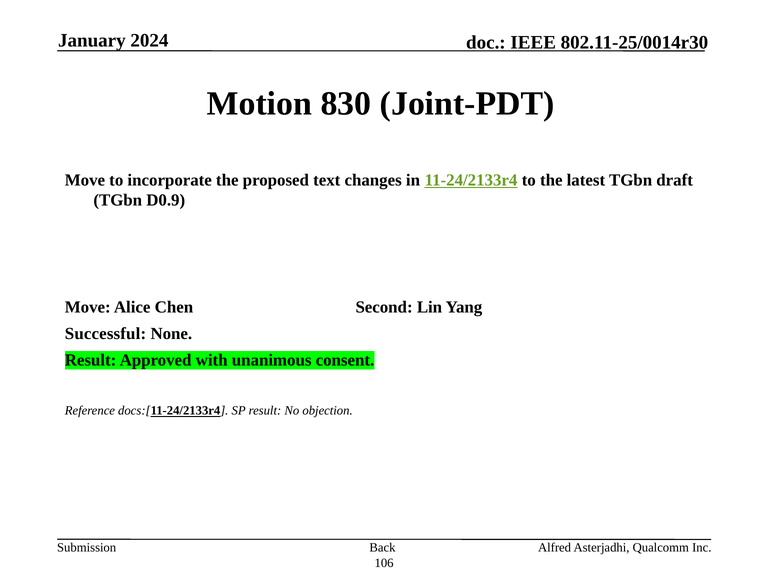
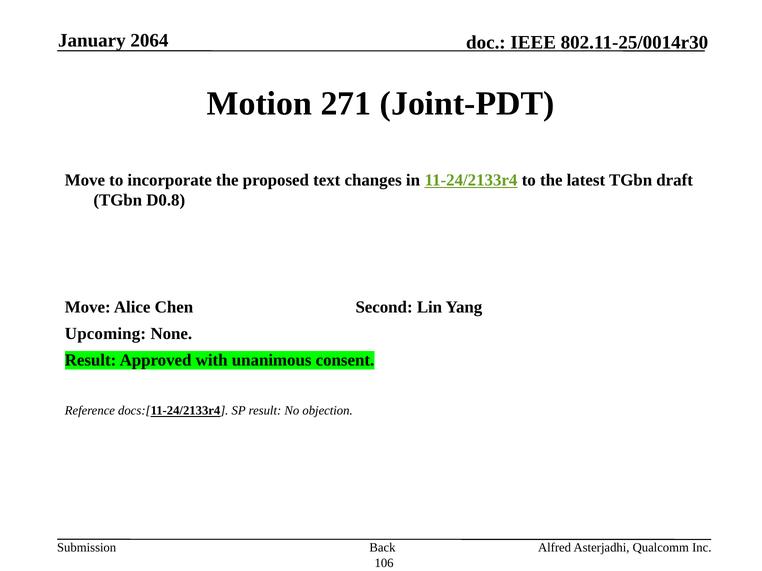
2024: 2024 -> 2064 (149, 40)
830: 830 -> 271 (346, 104)
D0.9: D0.9 -> D0.8 (166, 201)
Successful: Successful -> Upcoming (105, 334)
